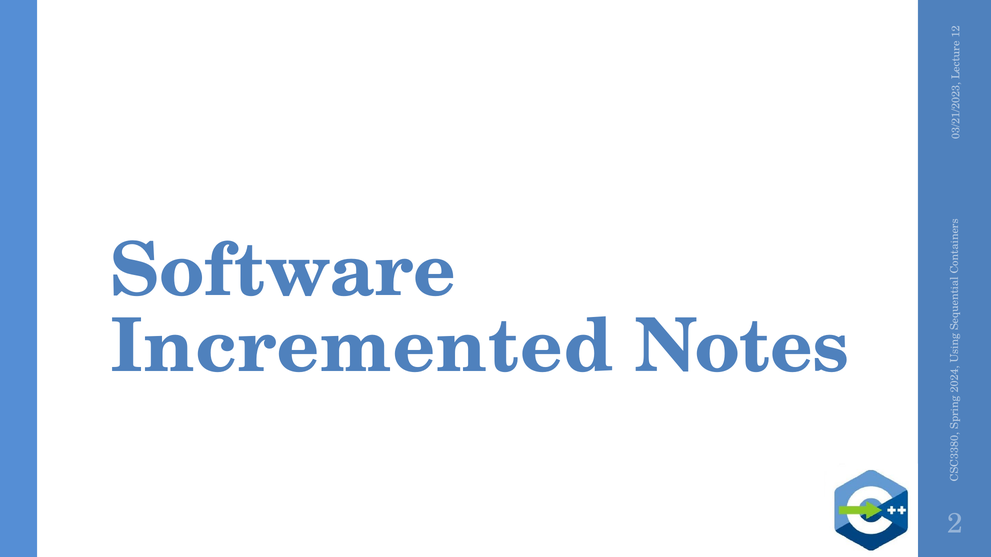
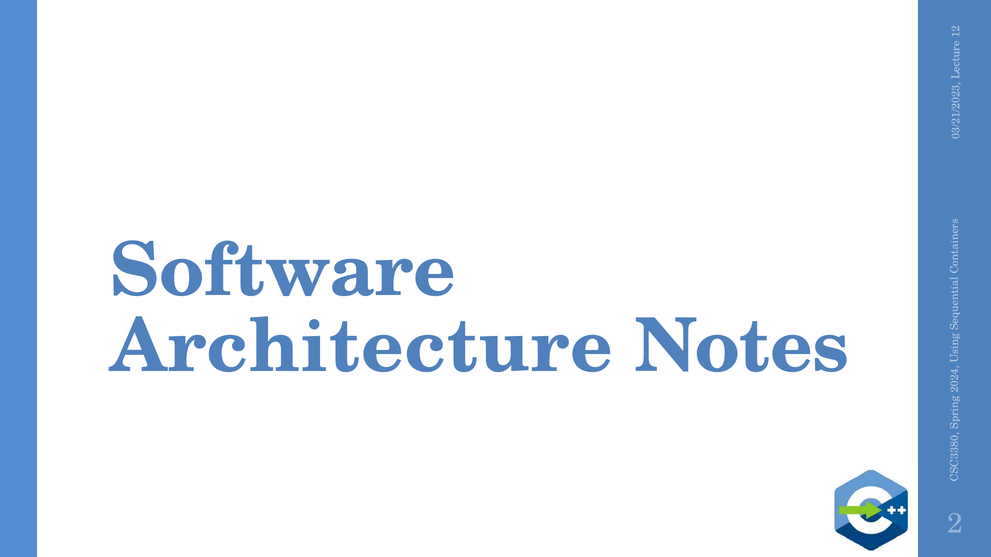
Incremented: Incremented -> Architecture (362, 347)
